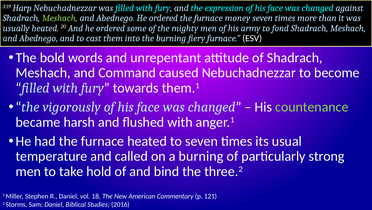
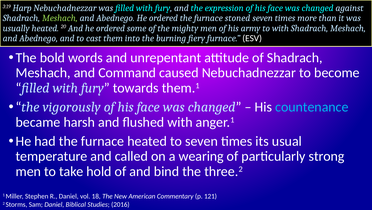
money: money -> stoned (238, 18)
to fond: fond -> with (280, 28)
countenance colour: light green -> light blue (312, 107)
a burning: burning -> wearing (201, 156)
